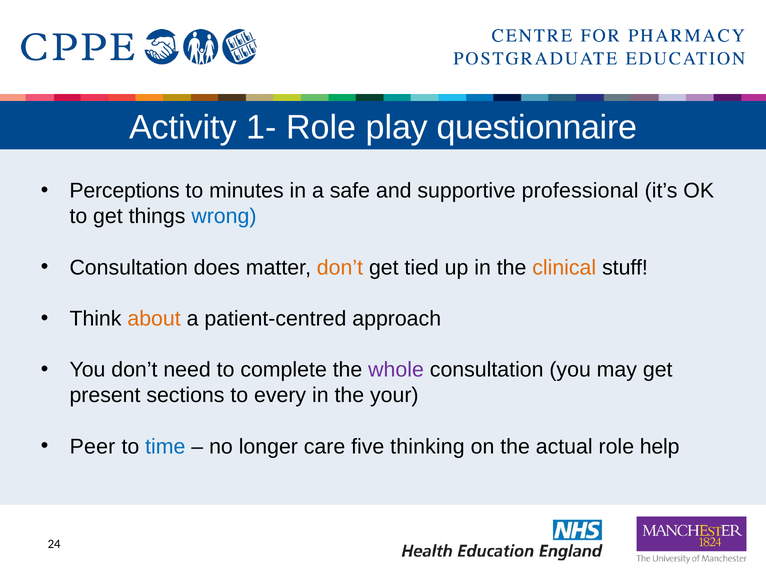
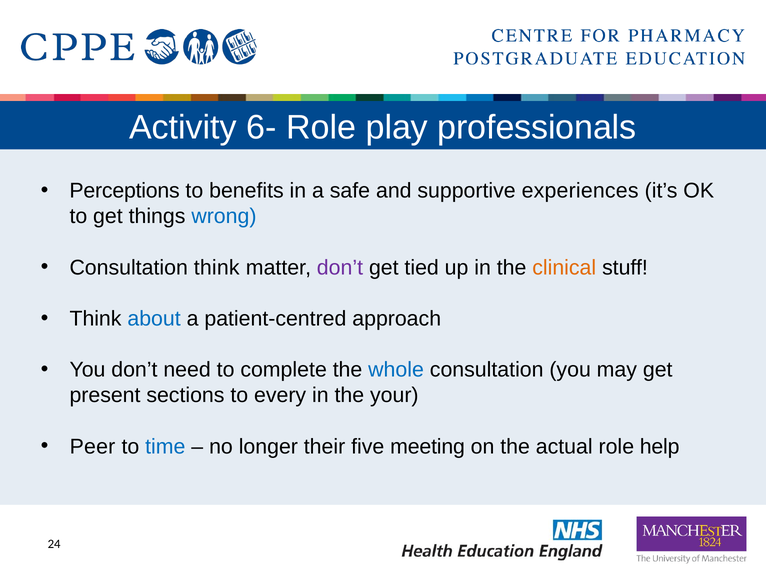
1-: 1- -> 6- (262, 127)
questionnaire: questionnaire -> professionals (537, 127)
minutes: minutes -> benefits (246, 191)
professional: professional -> experiences (580, 191)
Consultation does: does -> think (217, 267)
don’t colour: orange -> purple (340, 267)
about colour: orange -> blue (154, 318)
whole colour: purple -> blue (396, 370)
care: care -> their (325, 446)
thinking: thinking -> meeting (428, 446)
